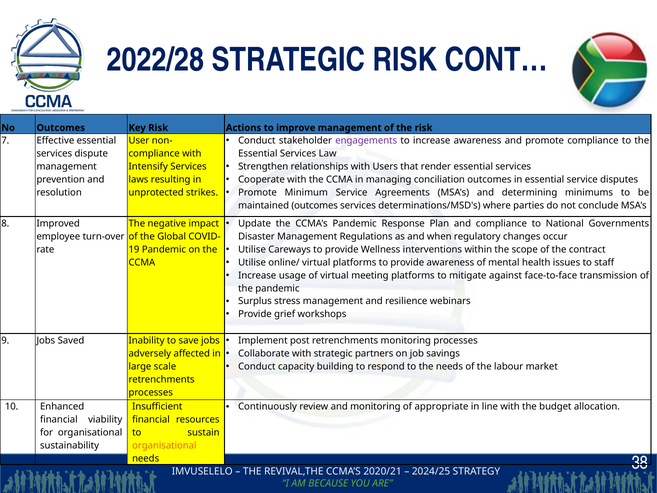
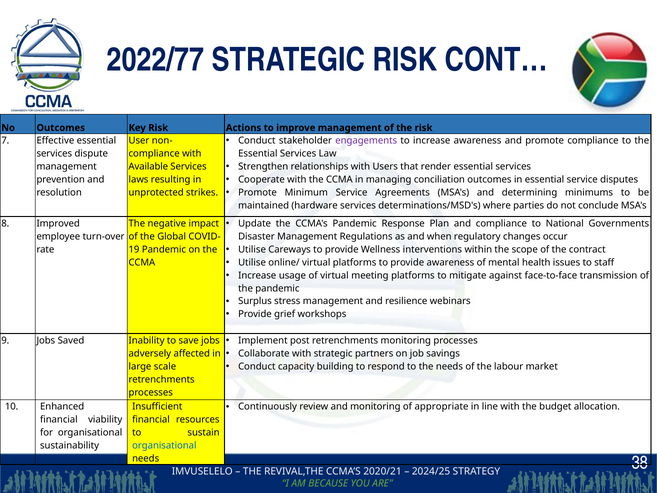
2022/28: 2022/28 -> 2022/77 (156, 60)
Intensify: Intensify -> Available (148, 167)
maintained outcomes: outcomes -> hardware (315, 205)
organisational colour: orange -> blue (164, 445)
